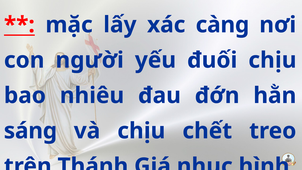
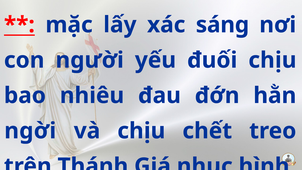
càng: càng -> sáng (222, 25)
sáng: sáng -> ngời (30, 131)
